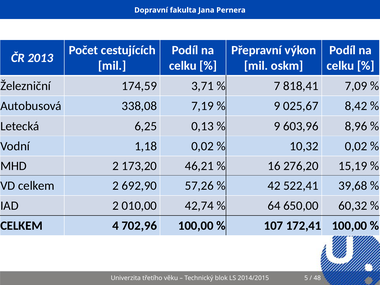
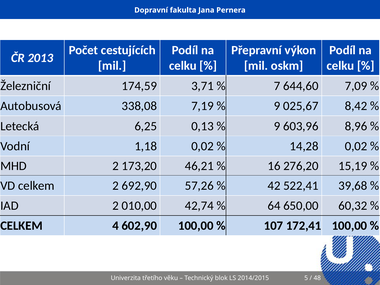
818,41: 818,41 -> 644,60 (301, 86)
10,32: 10,32 -> 14,28 (304, 146)
702,96: 702,96 -> 602,90 (139, 226)
